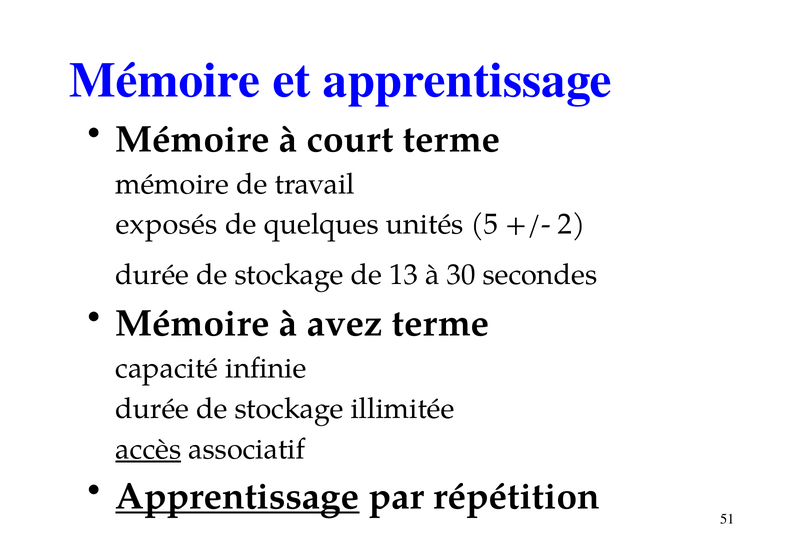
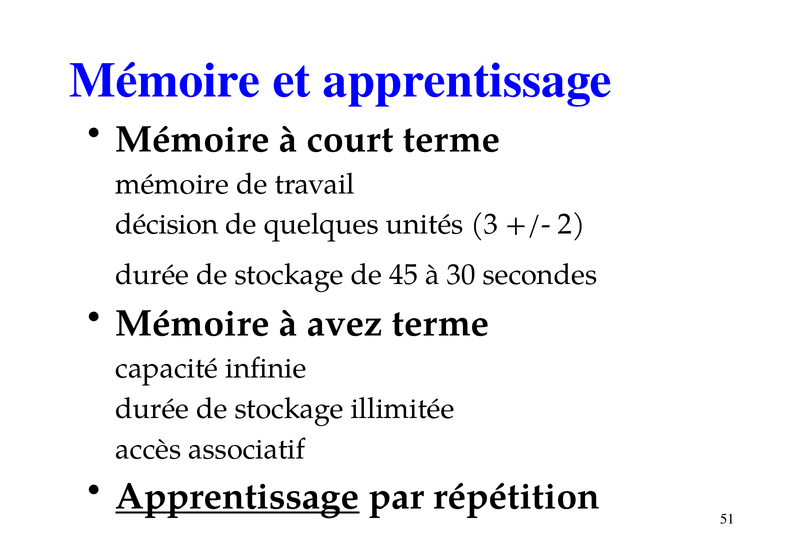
exposés: exposés -> décision (167, 225)
5: 5 -> 3 (484, 225)
13: 13 -> 45 (404, 275)
accès underline: present -> none (148, 449)
